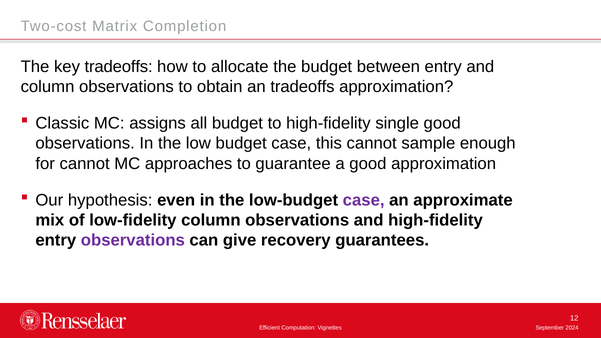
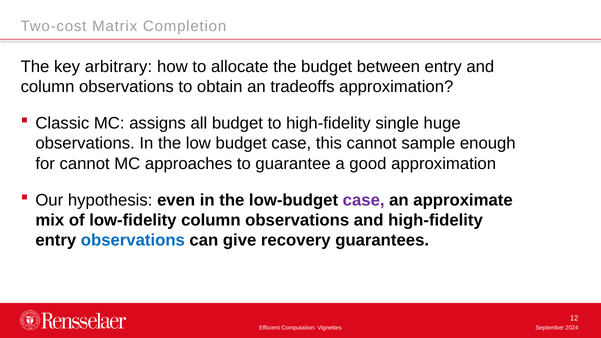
key tradeoffs: tradeoffs -> arbitrary (118, 67)
single good: good -> huge (442, 123)
observations colour: purple -> blue (133, 240)
